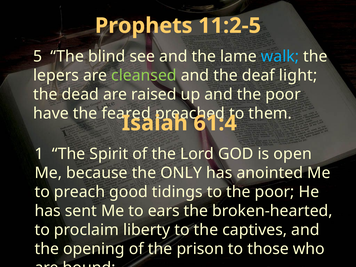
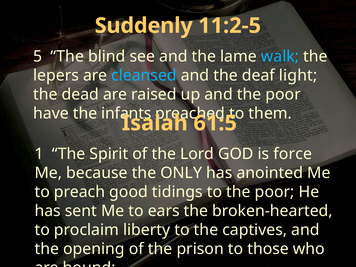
Prophets: Prophets -> Suddenly (144, 26)
cleansed colour: light green -> light blue (144, 75)
feared: feared -> infants (126, 113)
61:4: 61:4 -> 61:5 (215, 123)
open: open -> force (293, 154)
